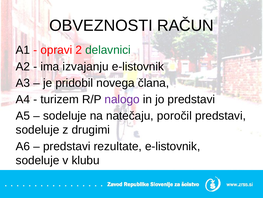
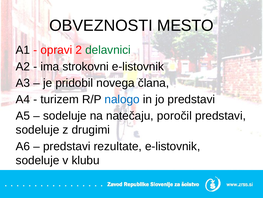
RAČUN: RAČUN -> MESTO (185, 25)
izvajanju: izvajanju -> strokovni (86, 66)
nalogo colour: purple -> blue (122, 99)
